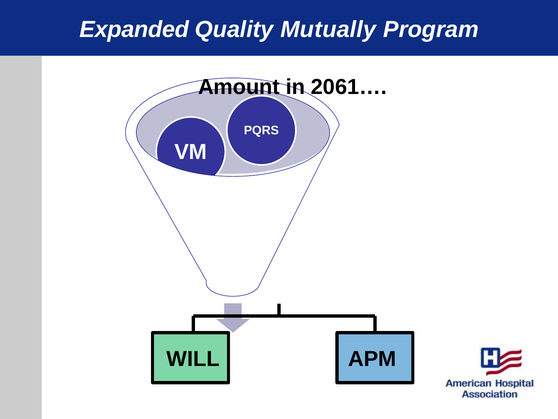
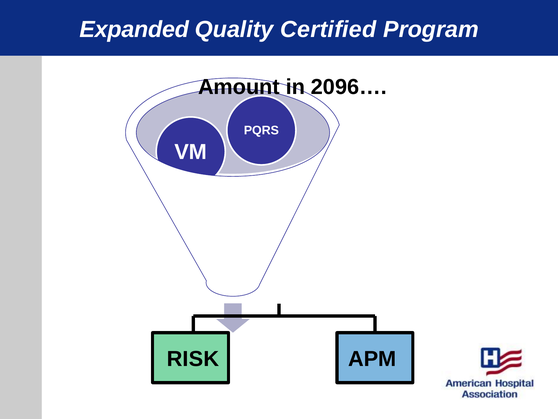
Mutually: Mutually -> Certified (328, 30)
2061…: 2061… -> 2096… (349, 87)
WILL: WILL -> RISK (193, 359)
